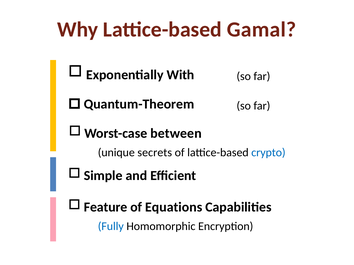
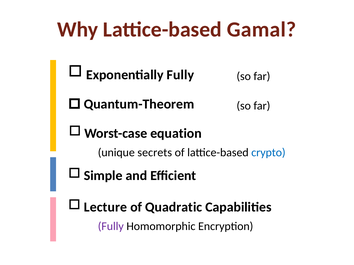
Exponentially With: With -> Fully (180, 75)
between: between -> equation (176, 134)
Feature: Feature -> Lecture (105, 207)
Equations: Equations -> Quadratic (174, 207)
Fully colour: blue -> purple (111, 227)
